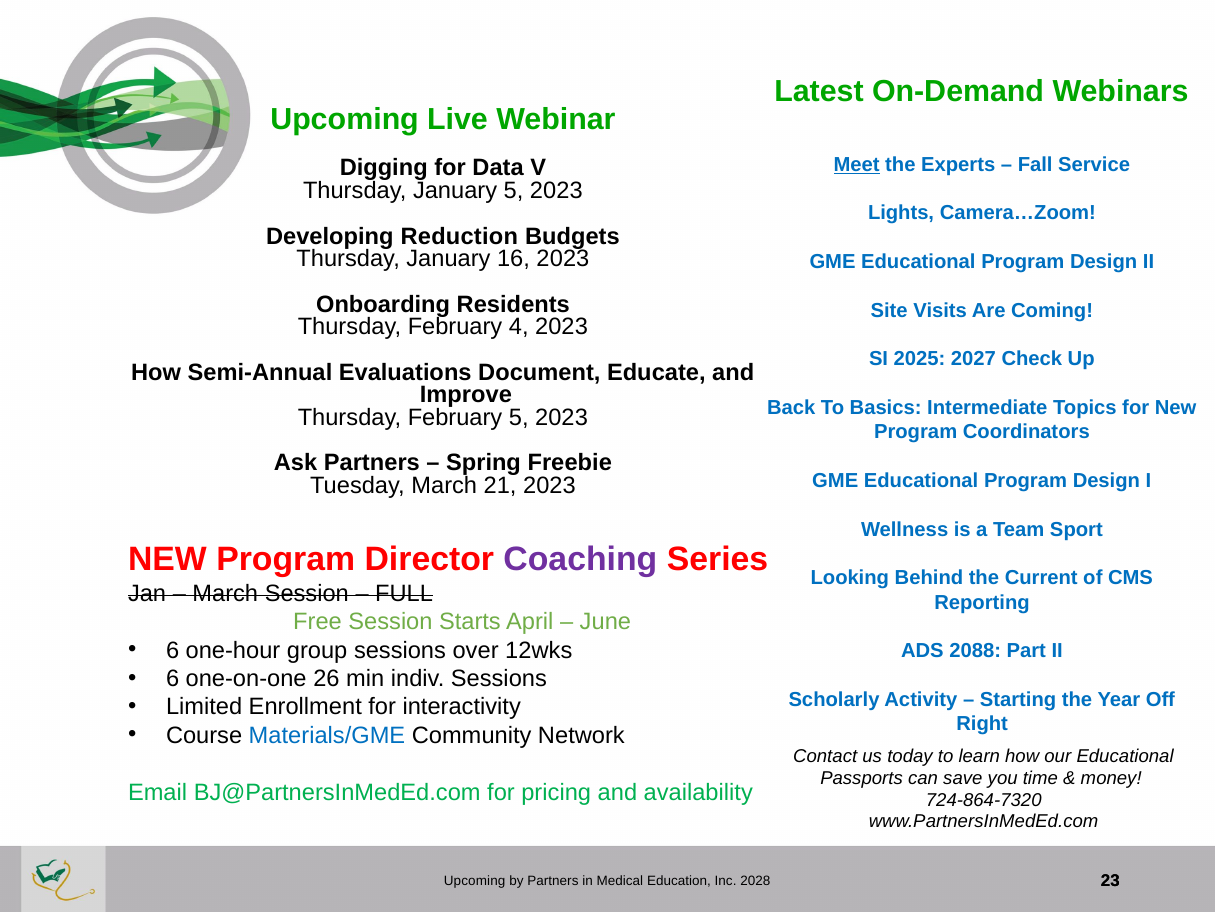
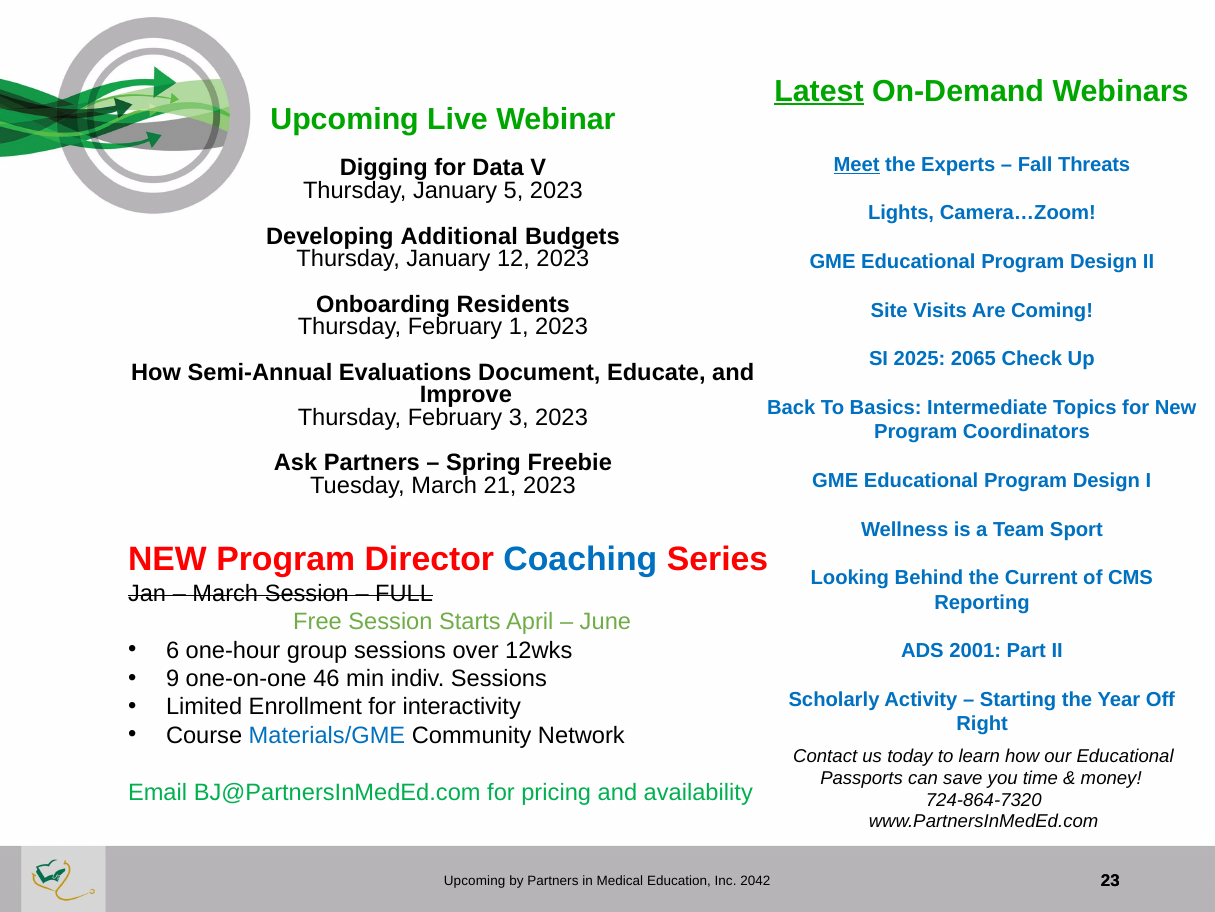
Latest underline: none -> present (819, 91)
Service: Service -> Threats (1094, 165)
Reduction: Reduction -> Additional (459, 236)
16: 16 -> 12 (513, 259)
4: 4 -> 1 (519, 327)
2027: 2027 -> 2065 (973, 359)
February 5: 5 -> 3 (519, 417)
Coaching colour: purple -> blue (580, 559)
2088: 2088 -> 2001 (975, 651)
6: 6 -> 9 (173, 678)
26: 26 -> 46 (326, 678)
2028: 2028 -> 2042 (755, 880)
